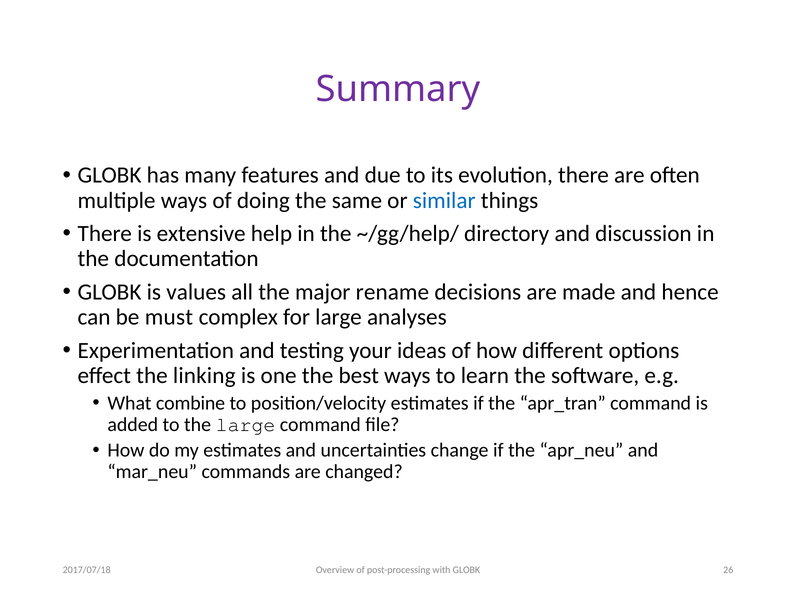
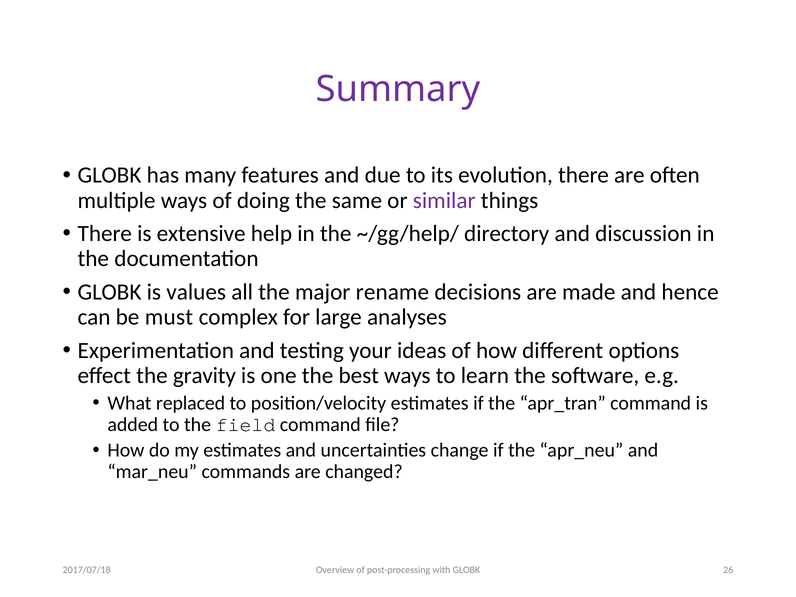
similar colour: blue -> purple (444, 200)
linking: linking -> gravity (204, 376)
combine: combine -> replaced (191, 403)
the large: large -> field (246, 425)
